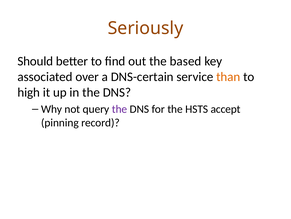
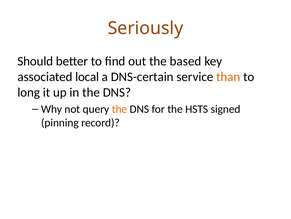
over: over -> local (87, 77)
high: high -> long (29, 92)
the colour: purple -> orange (120, 109)
accept: accept -> signed (226, 109)
